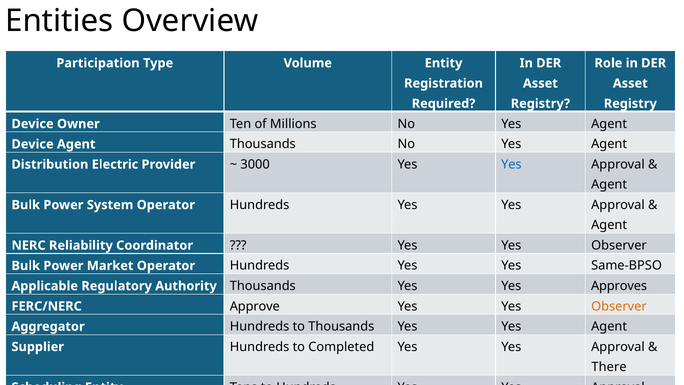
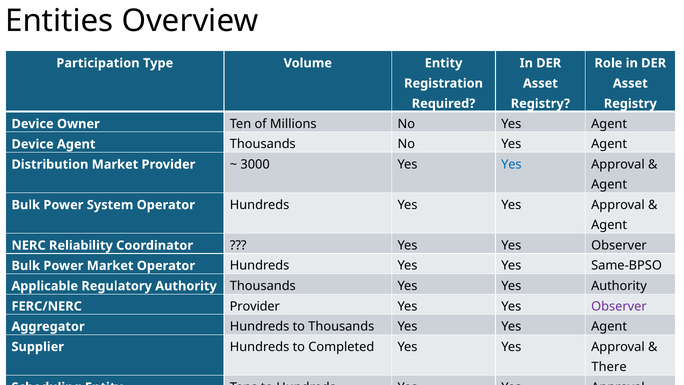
Distribution Electric: Electric -> Market (115, 164)
Yes Approves: Approves -> Authority (619, 286)
Approve: Approve -> Provider (255, 306)
Observer colour: orange -> purple (619, 306)
